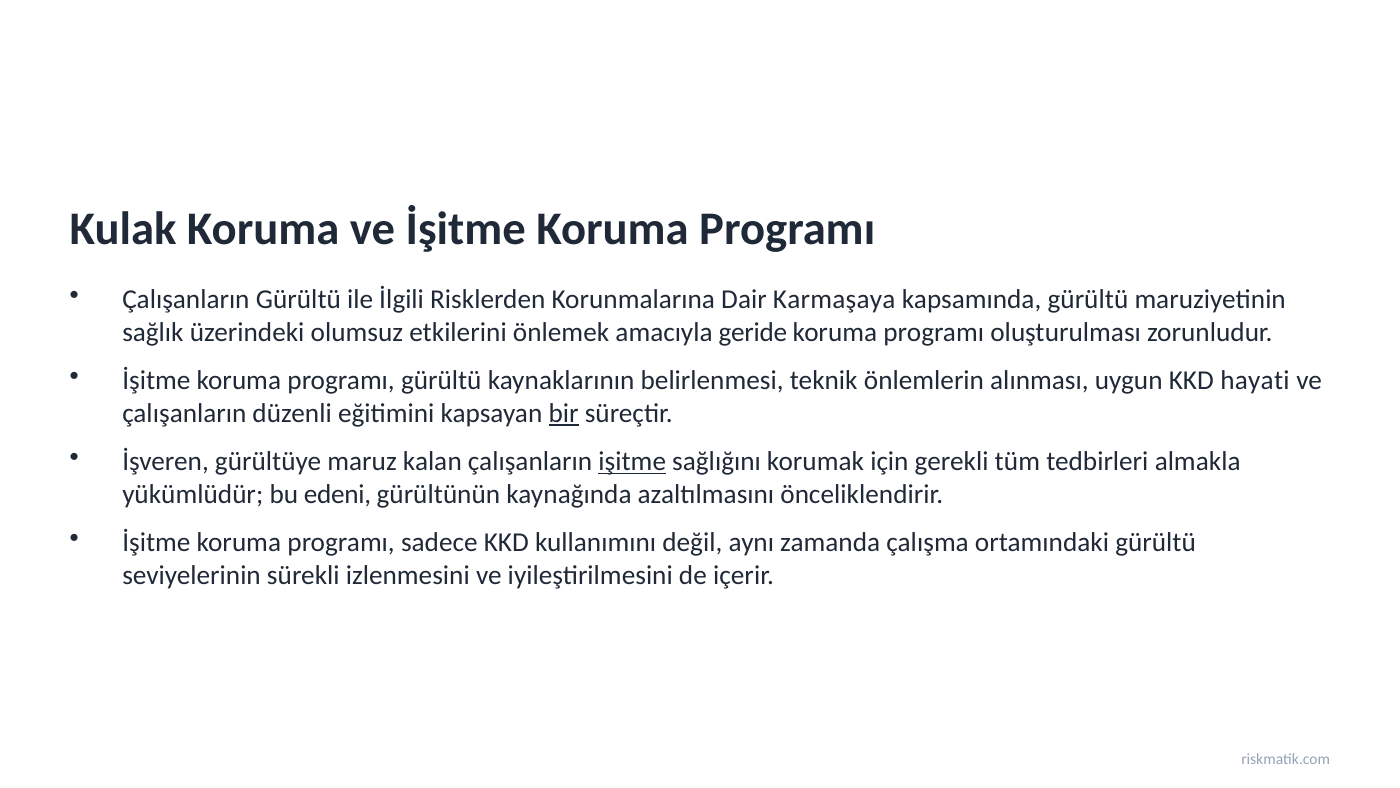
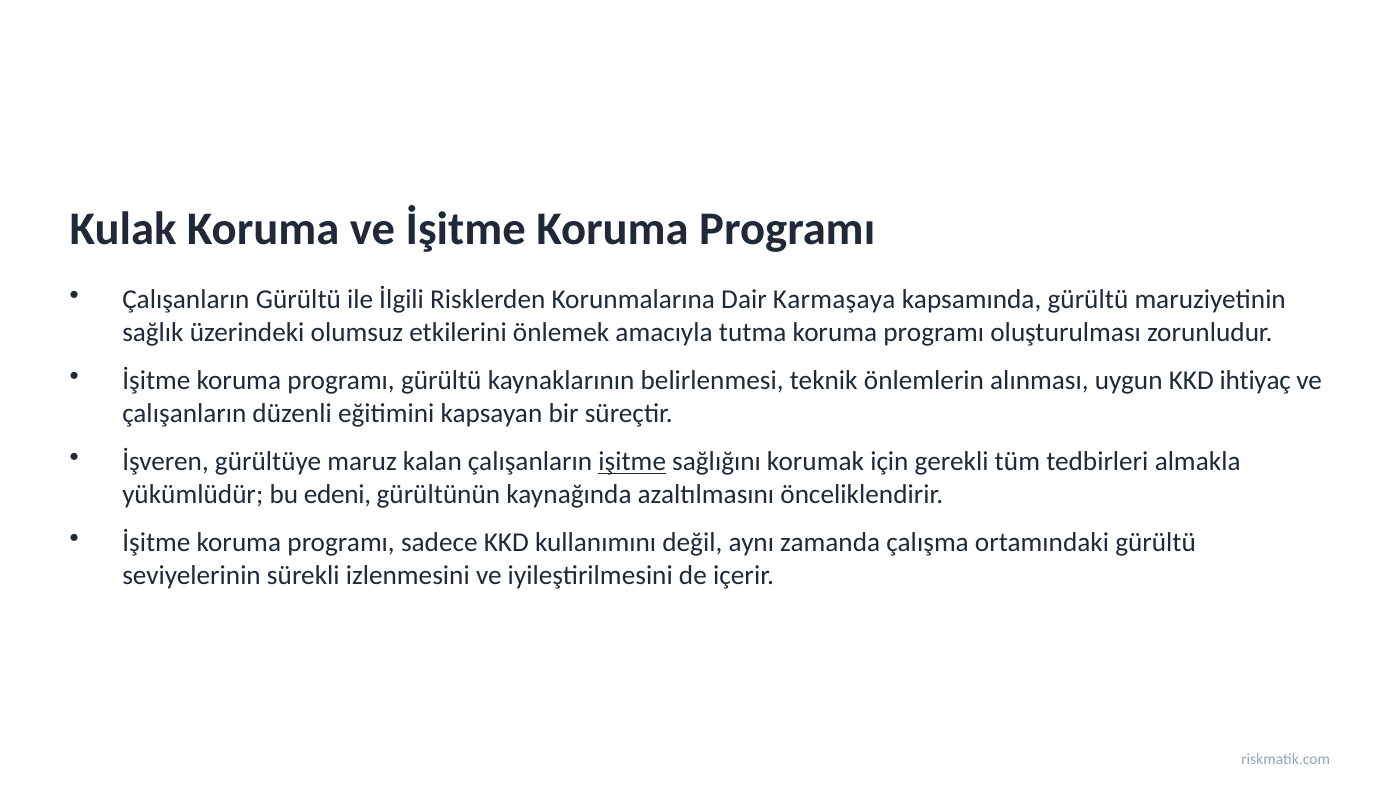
geride: geride -> tutma (753, 332)
hayati: hayati -> ihtiyaç (1255, 380)
bir underline: present -> none (564, 413)
